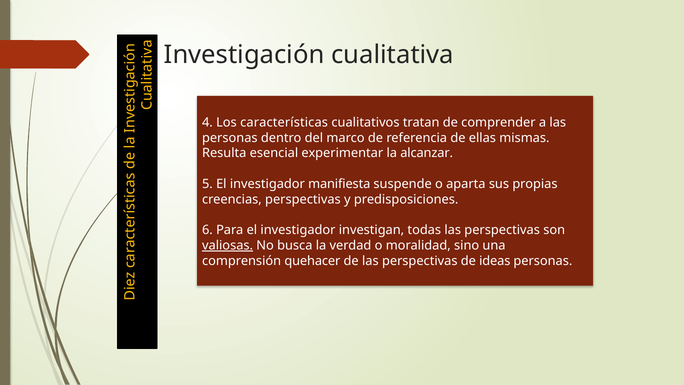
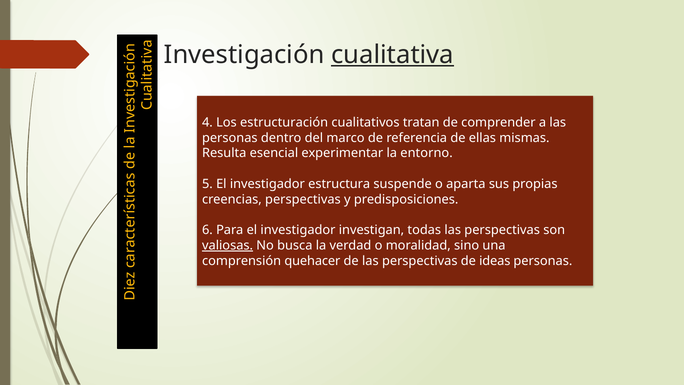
cualitativa underline: none -> present (392, 55)
características: características -> estructuración (284, 122)
alcanzar: alcanzar -> entorno (427, 153)
manifiesta: manifiesta -> estructura (339, 184)
